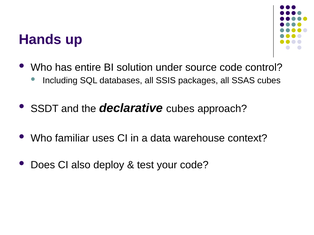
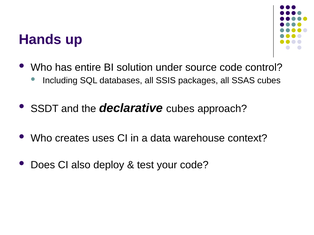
familiar: familiar -> creates (72, 138)
